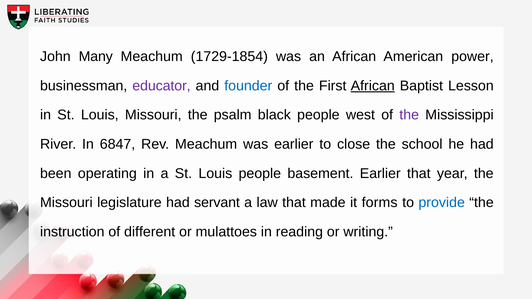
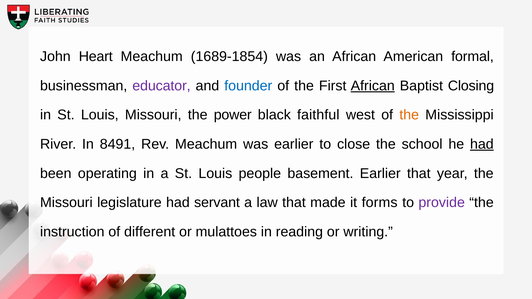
Many: Many -> Heart (96, 57)
1729-1854: 1729-1854 -> 1689-1854 (229, 57)
power: power -> formal (473, 57)
Lesson: Lesson -> Closing (471, 86)
psalm: psalm -> power (233, 115)
black people: people -> faithful (318, 115)
the colour: purple -> orange (409, 115)
6847: 6847 -> 8491 (117, 144)
had underline: none -> present (482, 144)
provide colour: blue -> purple (442, 203)
